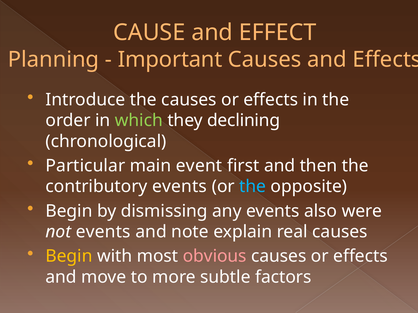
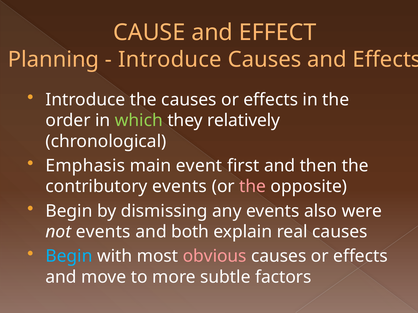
Important: Important -> Introduce (170, 60)
declining: declining -> relatively (244, 121)
Particular: Particular -> Emphasis (85, 166)
the colour: light blue -> pink (253, 187)
note: note -> both (190, 232)
Begin colour: yellow -> light blue (69, 257)
